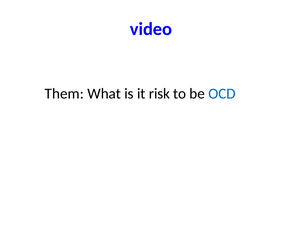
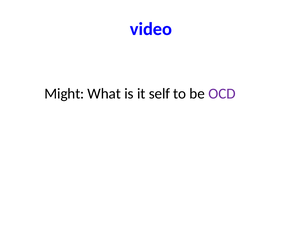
Them: Them -> Might (64, 94)
risk: risk -> self (159, 94)
OCD colour: blue -> purple (222, 94)
